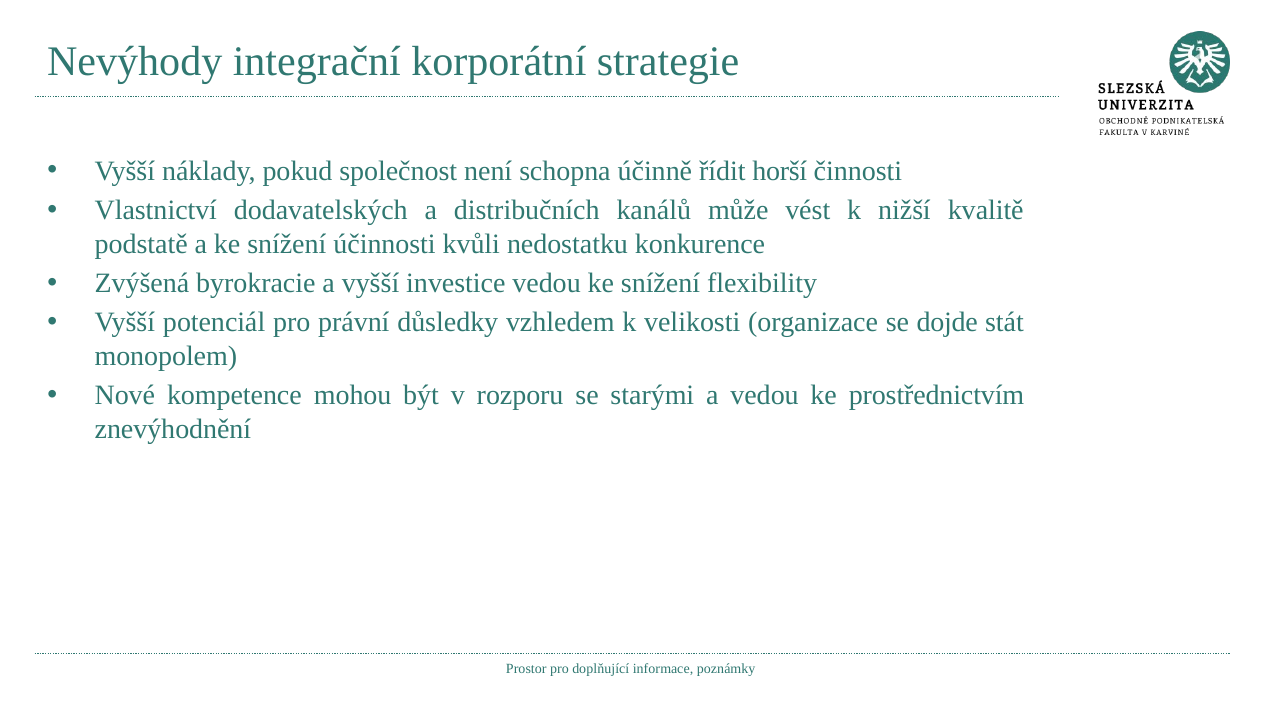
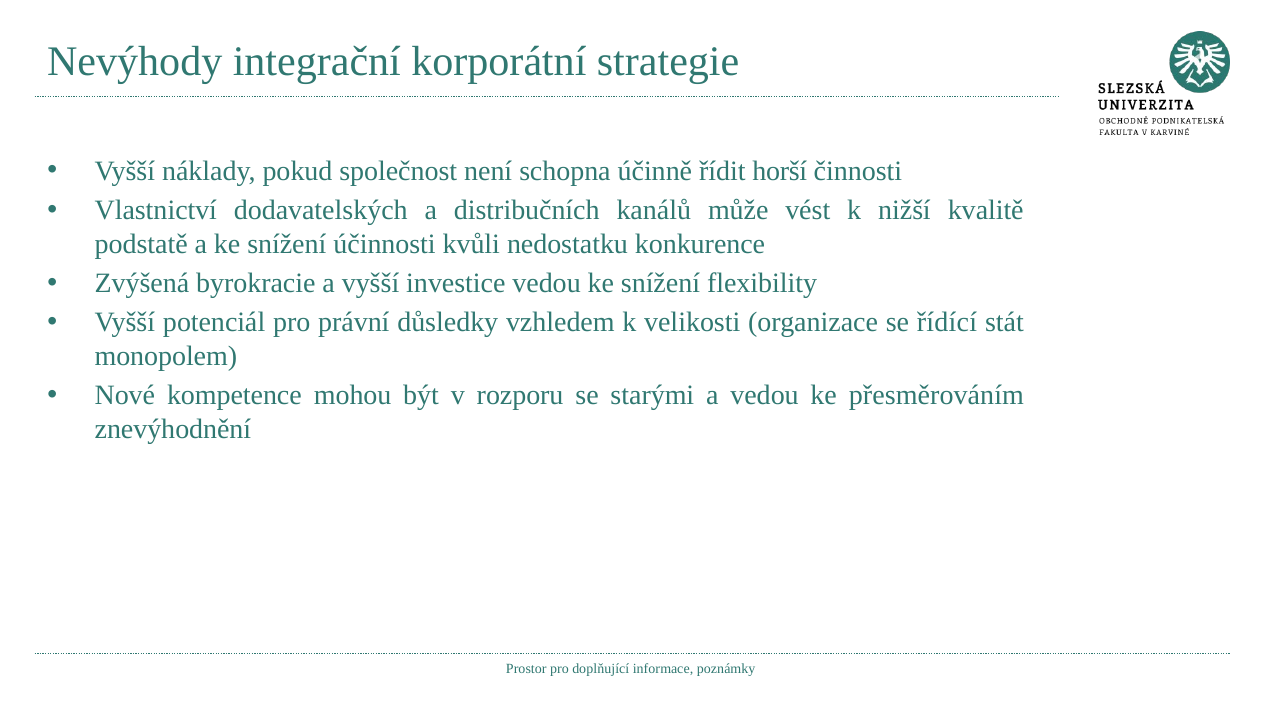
dojde: dojde -> řídící (947, 323)
prostřednictvím: prostřednictvím -> přesměrováním (936, 396)
